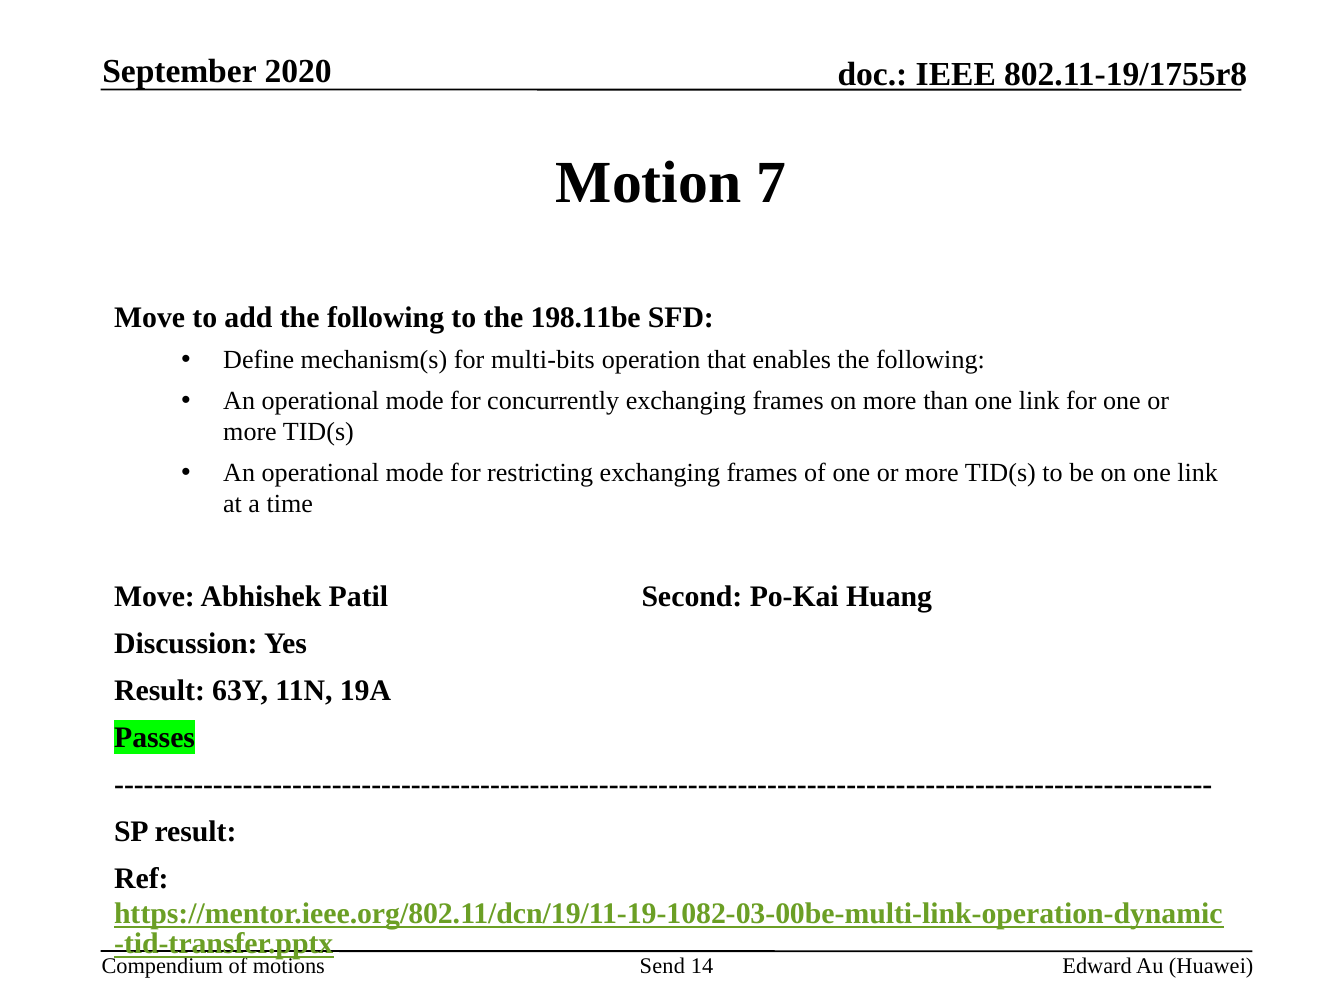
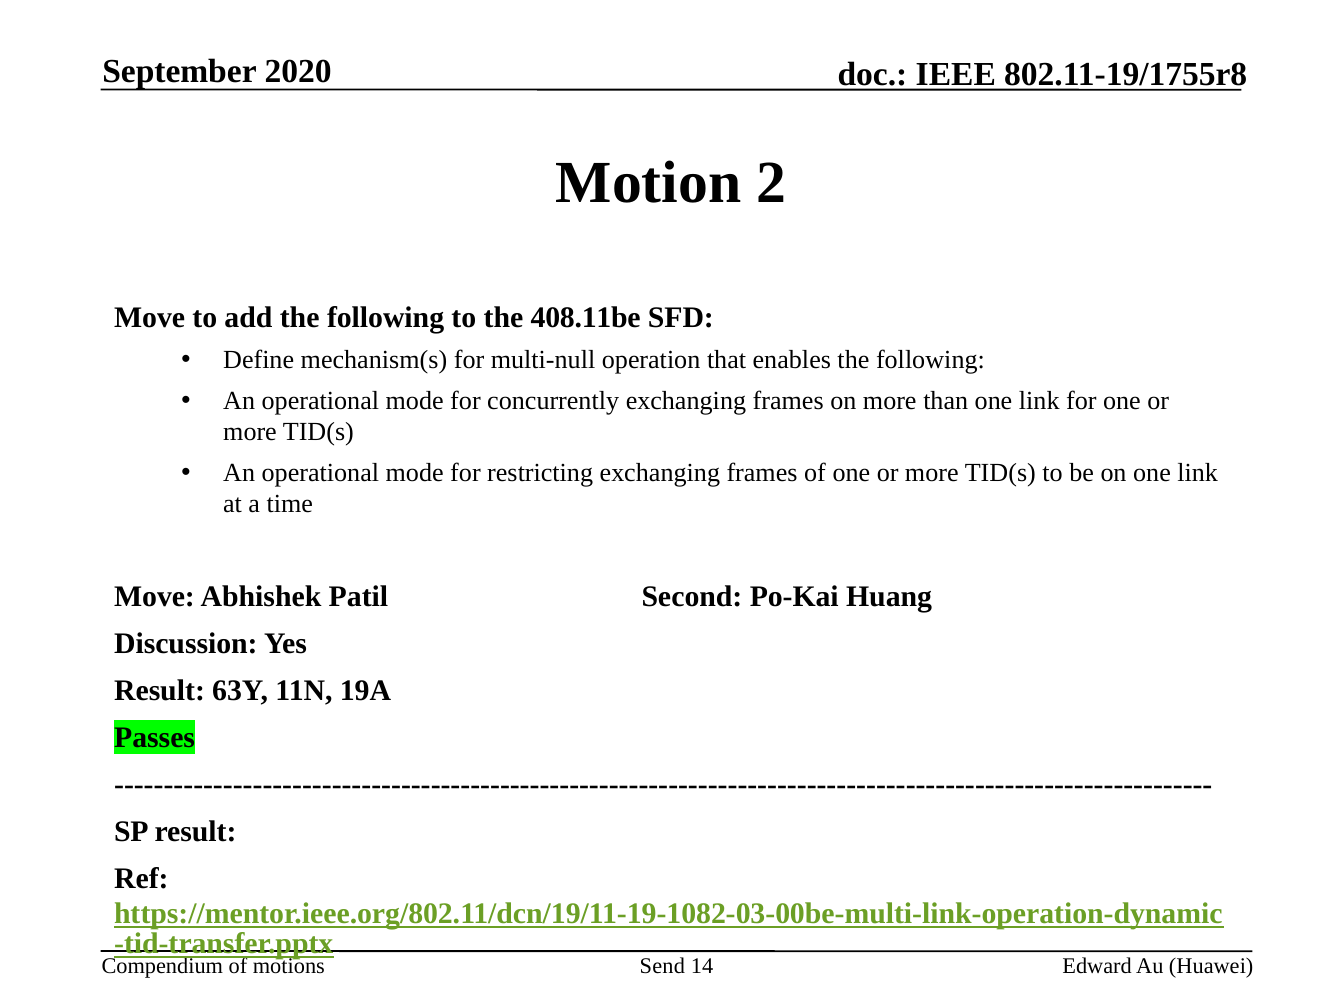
7: 7 -> 2 (771, 183)
198.11be: 198.11be -> 408.11be (586, 317)
multi-bits: multi-bits -> multi-null (543, 360)
